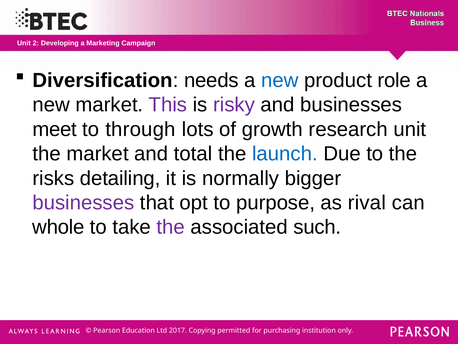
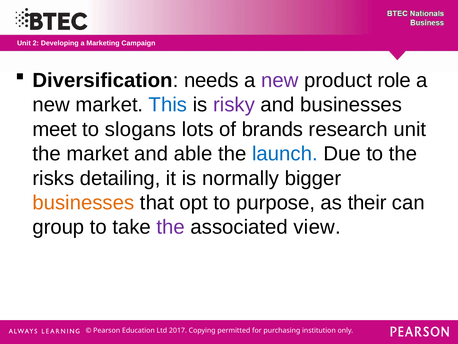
new colour: blue -> purple (280, 80)
This colour: purple -> blue (168, 105)
through: through -> slogans (140, 129)
growth: growth -> brands (272, 129)
total: total -> able (193, 154)
businesses colour: purple -> orange (83, 203)
rival: rival -> their (367, 203)
whole: whole -> group (58, 227)
such: such -> view (317, 227)
